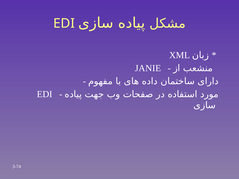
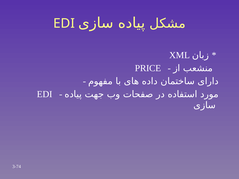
JANIE: JANIE -> PRICE (148, 68)
